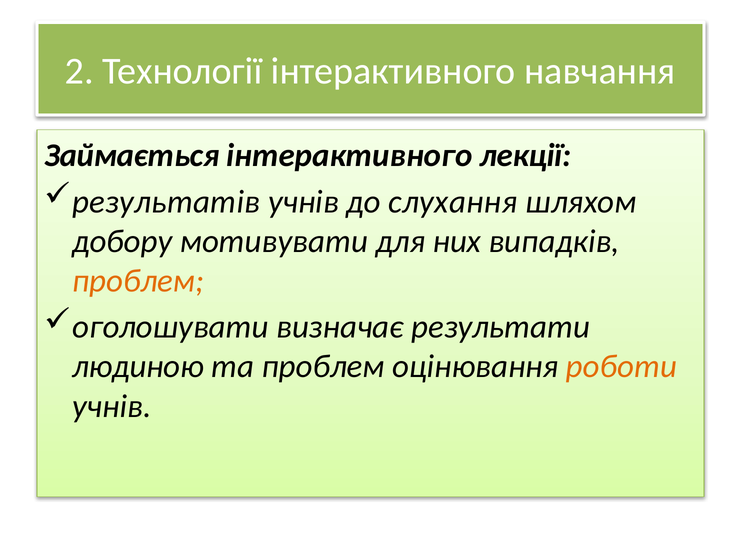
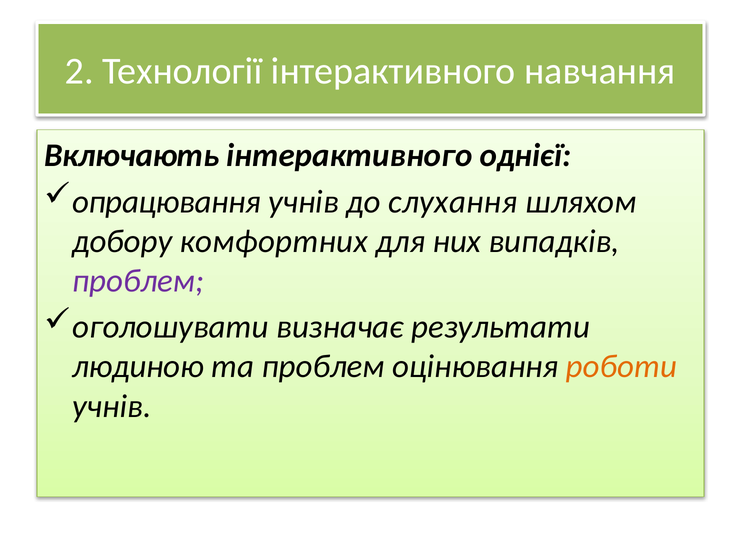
Займається: Займається -> Включають (132, 155)
лекції: лекції -> однієї (525, 155)
результатів: результатів -> опрацювання (167, 202)
мотивувати: мотивувати -> комфортних (274, 241)
проблем colour: orange -> purple (138, 281)
